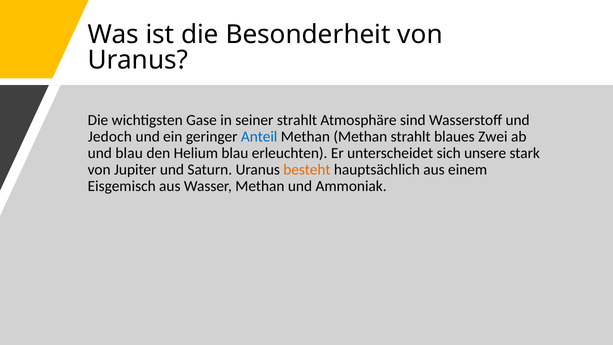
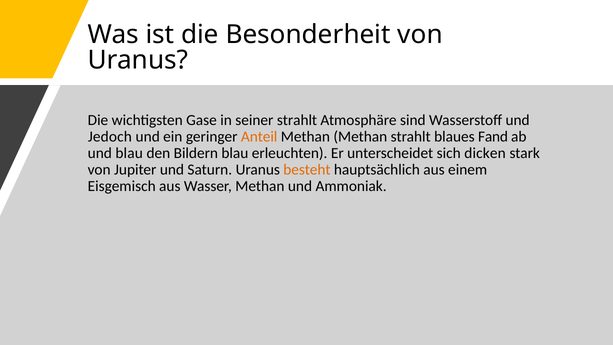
Anteil colour: blue -> orange (259, 136)
Zwei: Zwei -> Fand (493, 136)
Helium: Helium -> Bildern (196, 153)
unsere: unsere -> dicken (485, 153)
